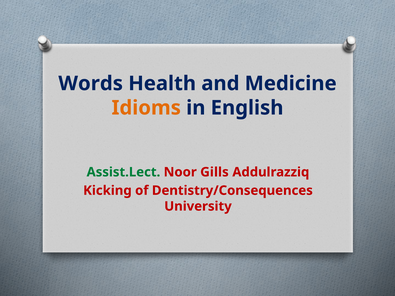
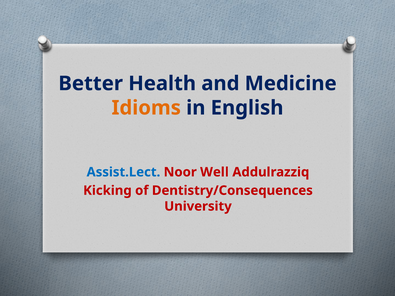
Words: Words -> Better (91, 84)
Assist.Lect colour: green -> blue (123, 172)
Gills: Gills -> Well (214, 172)
